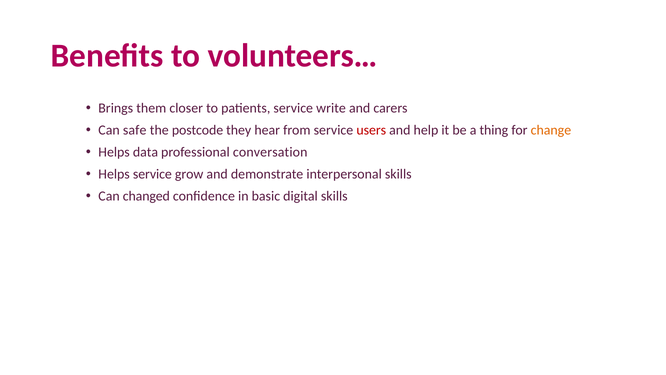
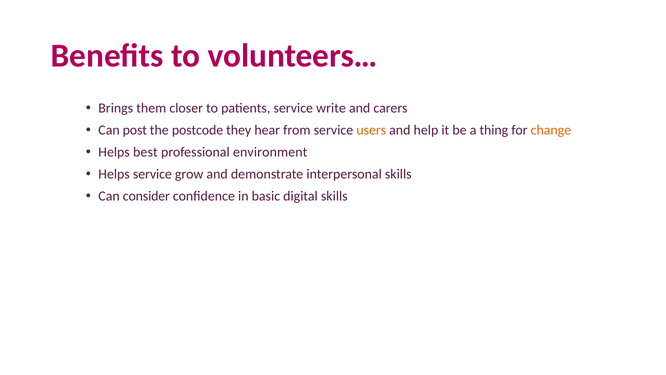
safe: safe -> post (135, 130)
users colour: red -> orange (371, 130)
data: data -> best (145, 152)
conversation: conversation -> environment (270, 152)
changed: changed -> consider (146, 196)
